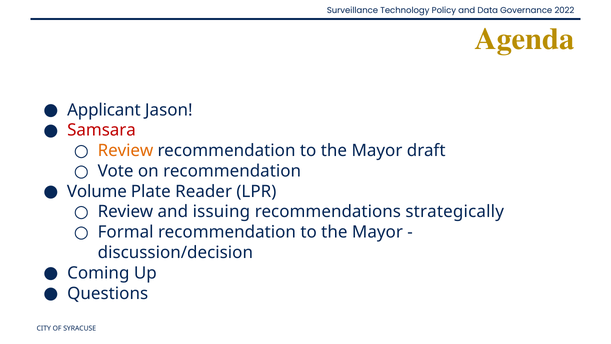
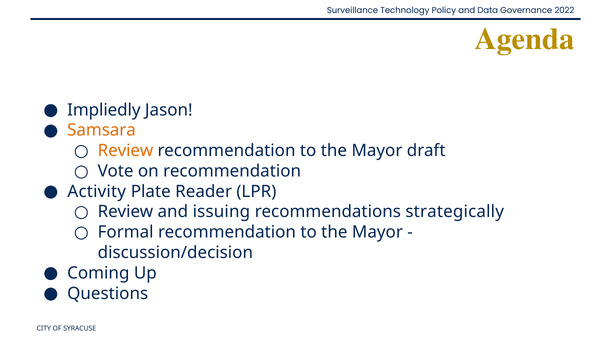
Applicant: Applicant -> Impliedly (104, 110)
Samsara colour: red -> orange (102, 130)
Volume: Volume -> Activity (97, 191)
